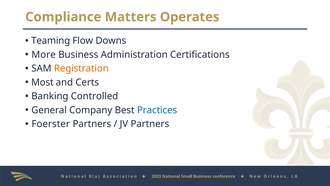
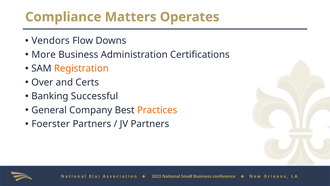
Teaming: Teaming -> Vendors (51, 41)
Most: Most -> Over (42, 82)
Controlled: Controlled -> Successful (95, 96)
Practices colour: blue -> orange (157, 110)
